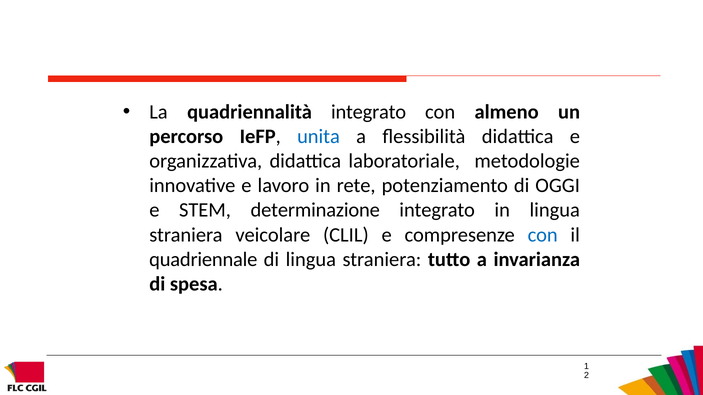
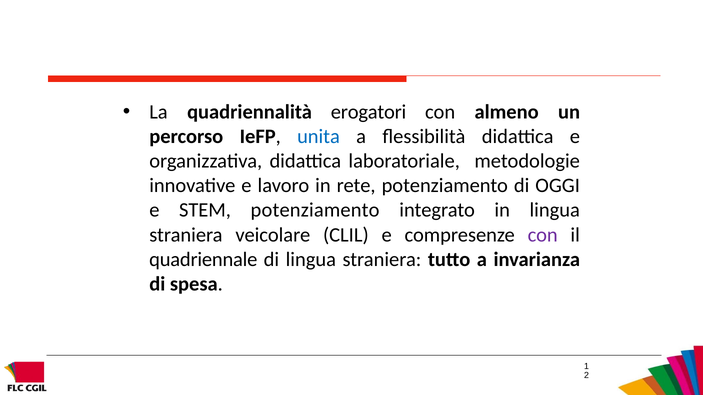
quadriennalità integrato: integrato -> erogatori (369, 112)
STEM determinazione: determinazione -> potenziamento (315, 210)
con colour: blue -> purple (543, 235)
